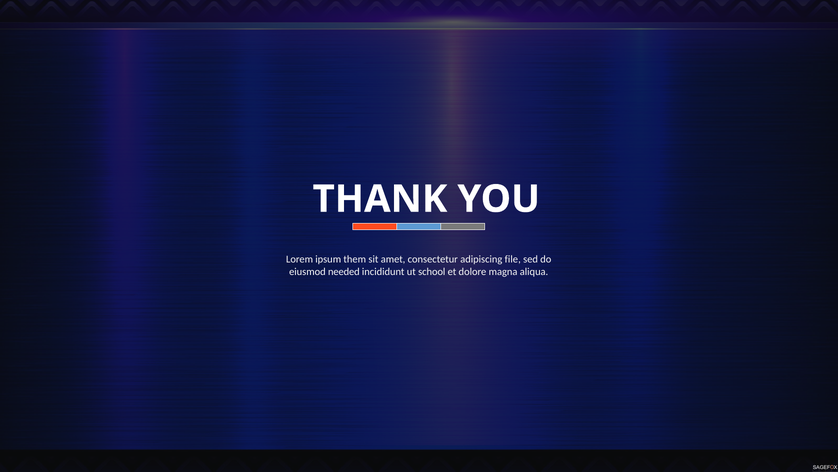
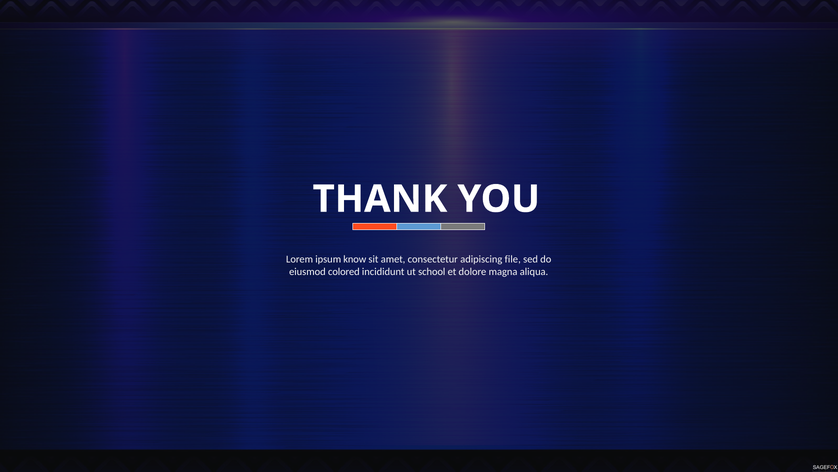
them: them -> know (355, 259)
needed: needed -> colored (344, 271)
